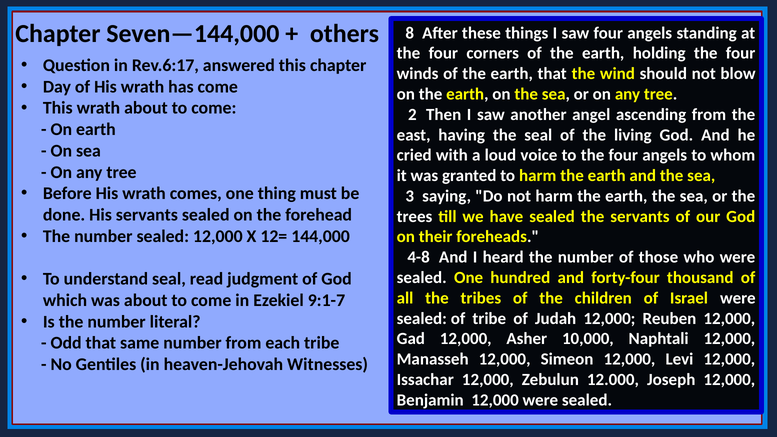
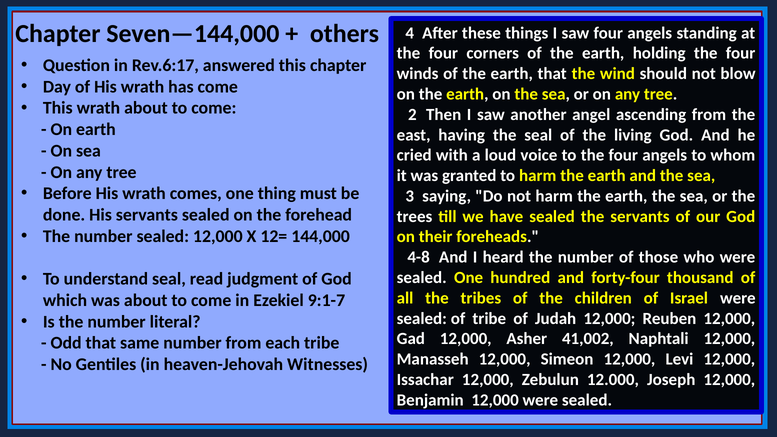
8: 8 -> 4 (410, 33)
10,000: 10,000 -> 41,002 (588, 339)
